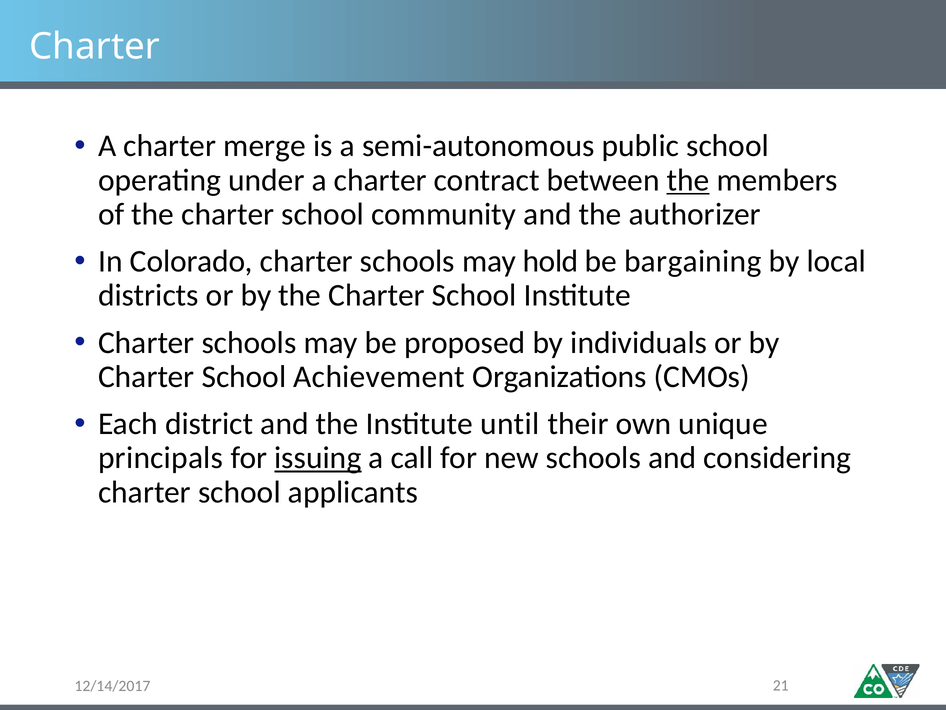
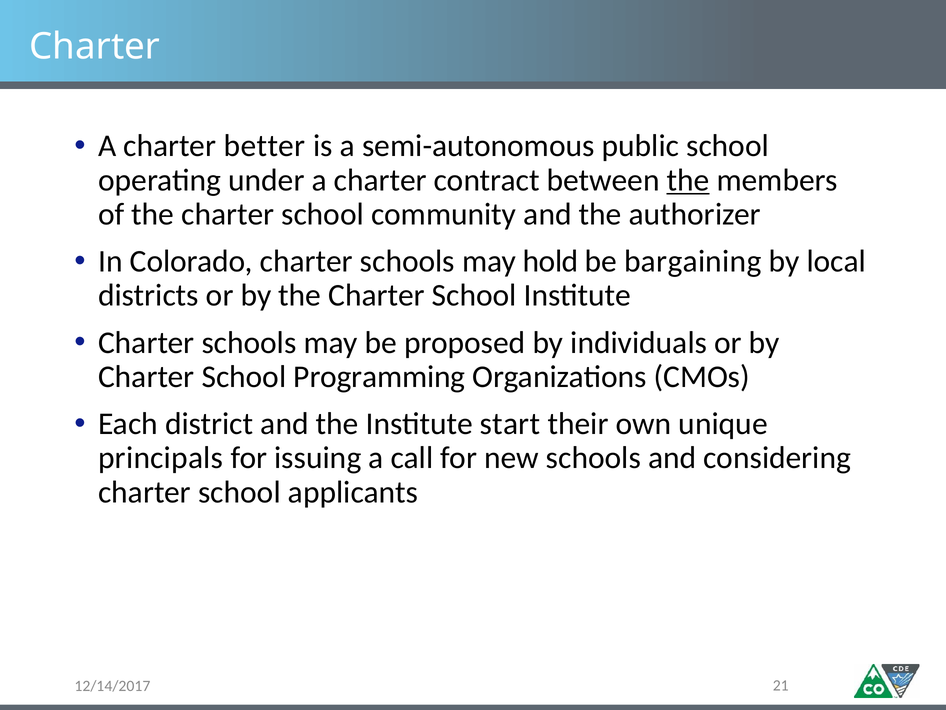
merge: merge -> better (265, 146)
Achievement: Achievement -> Programming (379, 377)
until: until -> start (510, 424)
issuing underline: present -> none (318, 458)
